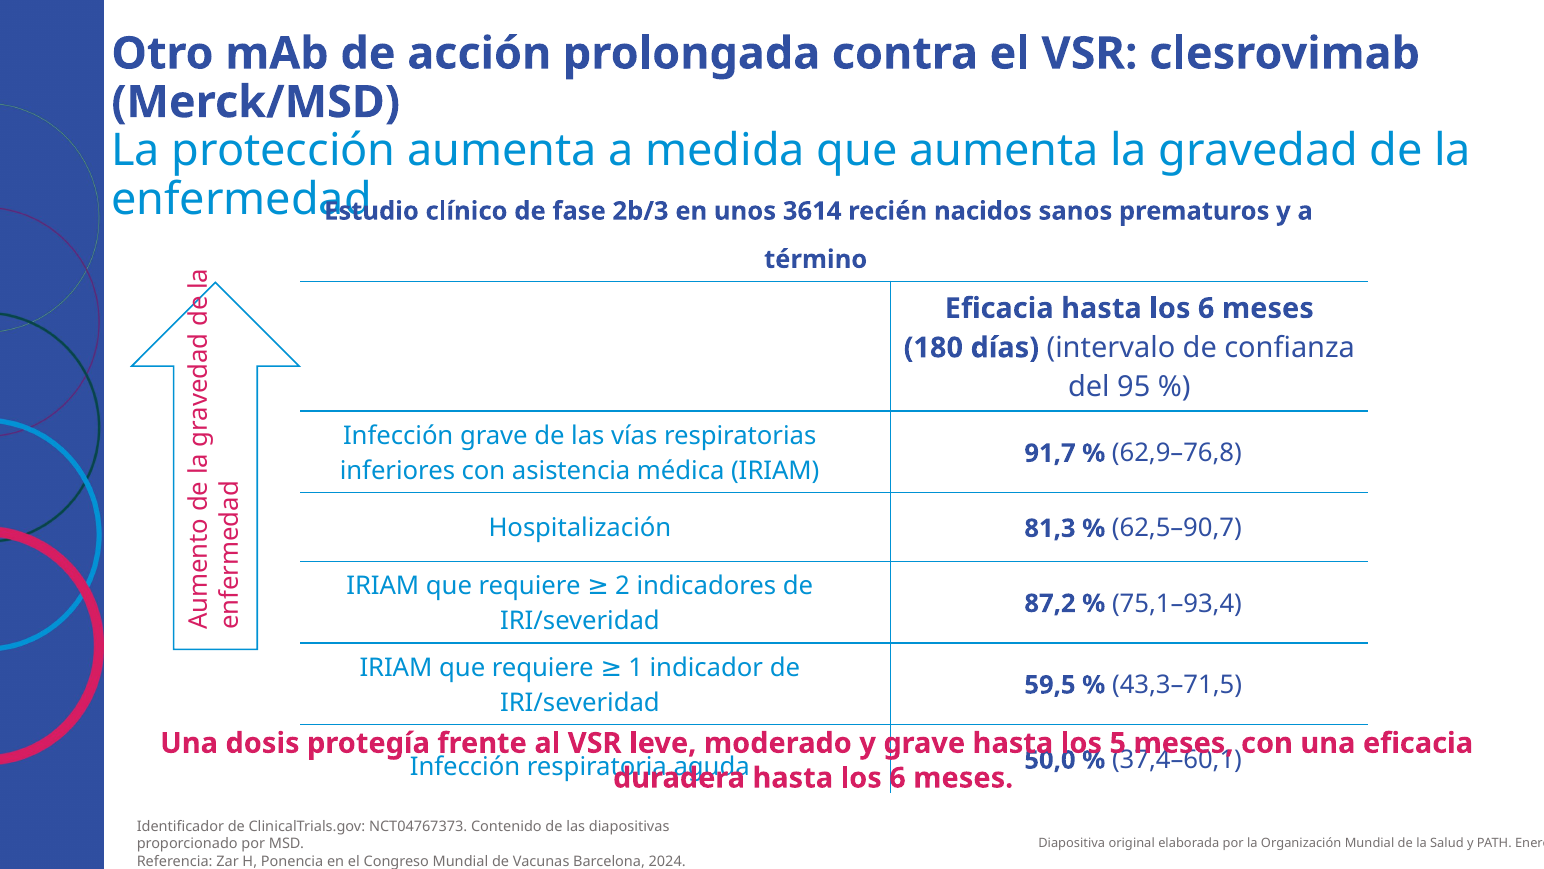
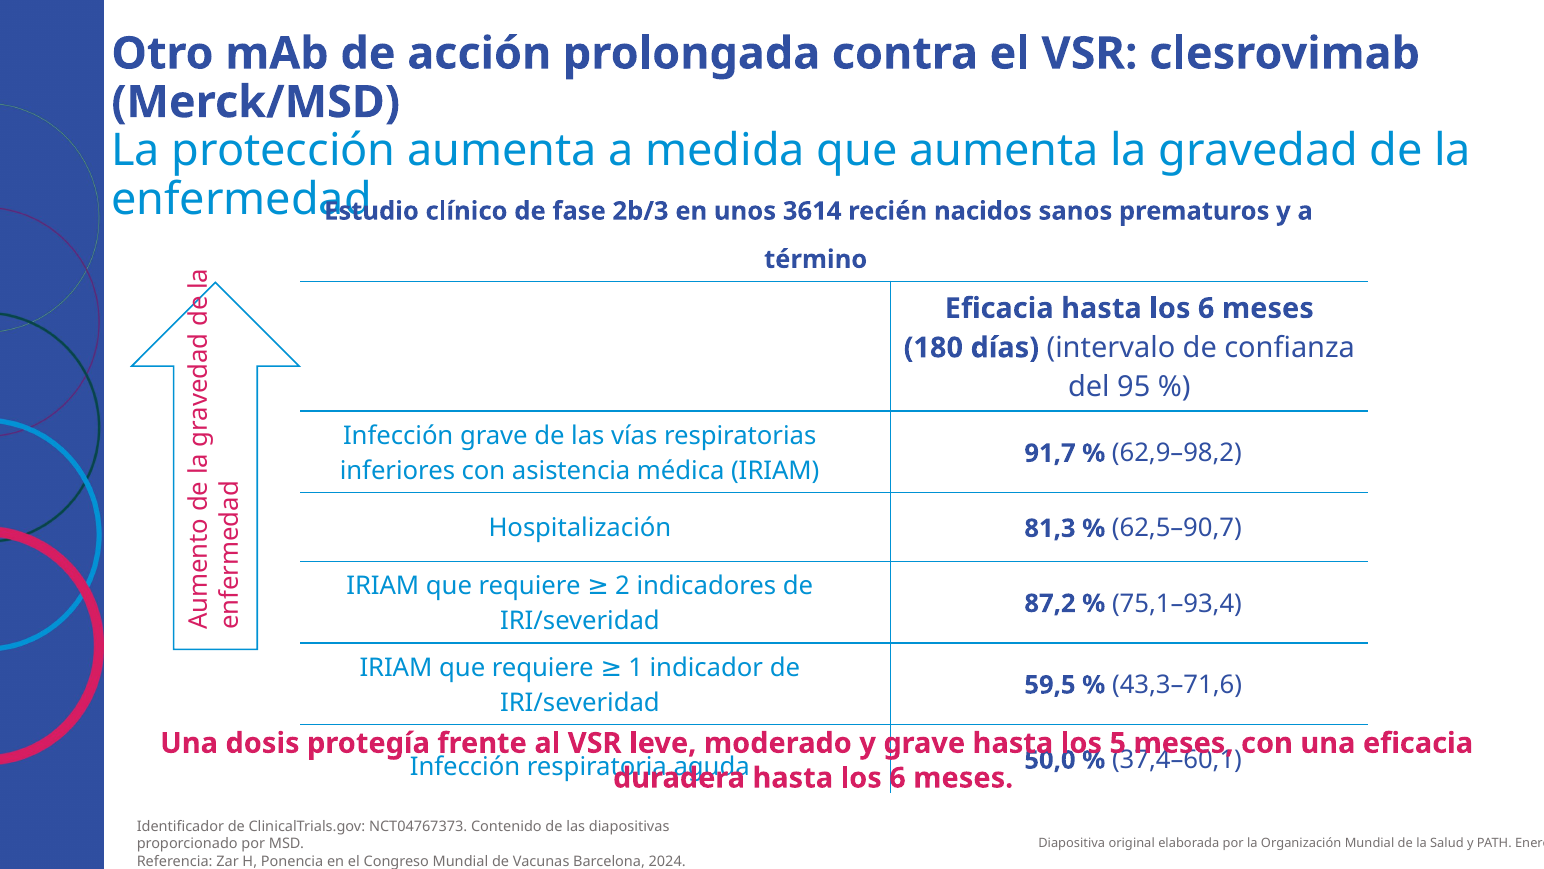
62,9–76,8: 62,9–76,8 -> 62,9–98,2 (1177, 453)
43,3–71,5: 43,3–71,5 -> 43,3–71,6 (1177, 685)
